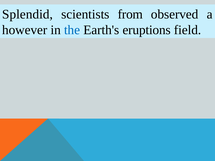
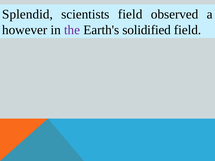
scientists from: from -> field (130, 14)
the colour: blue -> purple (72, 30)
eruptions: eruptions -> solidified (147, 30)
